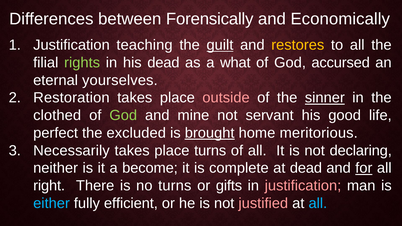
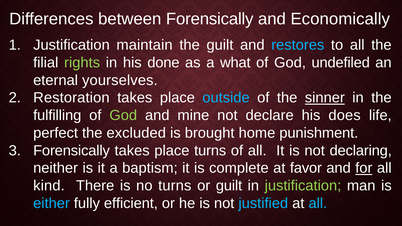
teaching: teaching -> maintain (145, 45)
guilt underline: present -> none (220, 45)
restores colour: yellow -> light blue (298, 45)
his dead: dead -> done (163, 63)
accursed: accursed -> undefiled (341, 63)
outside colour: pink -> light blue (226, 98)
clothed: clothed -> fulfilling (57, 115)
servant: servant -> declare (270, 115)
good: good -> does (345, 115)
brought underline: present -> none (210, 133)
meritorious: meritorious -> punishment (319, 133)
Necessarily: Necessarily -> Forensically (72, 151)
become: become -> baptism (150, 168)
at dead: dead -> favor (306, 168)
right: right -> kind (49, 186)
or gifts: gifts -> guilt (229, 186)
justification colour: pink -> light green (303, 186)
justified colour: pink -> light blue (263, 203)
